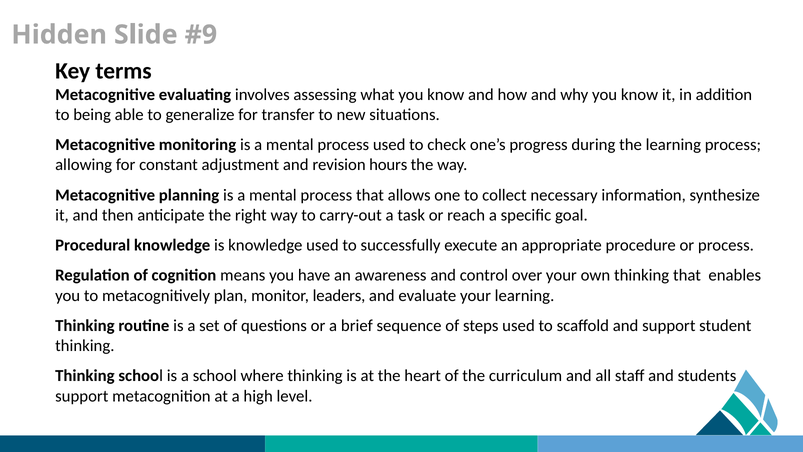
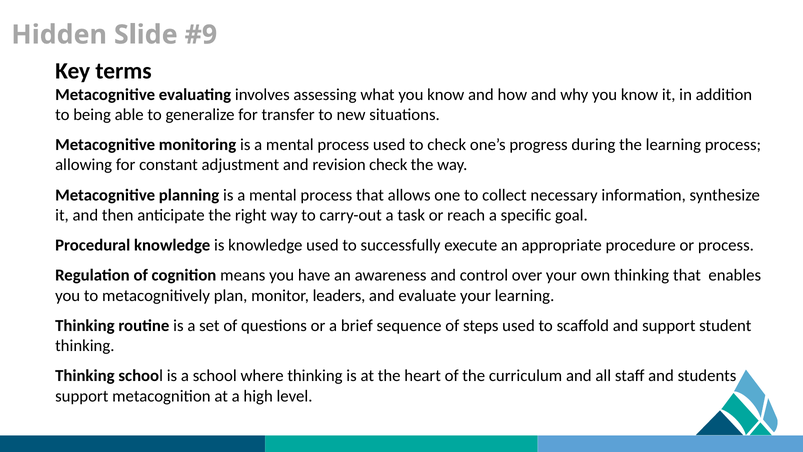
revision hours: hours -> check (388, 165)
